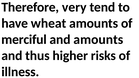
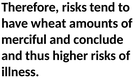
Therefore very: very -> risks (74, 7)
and amounts: amounts -> conclude (98, 40)
